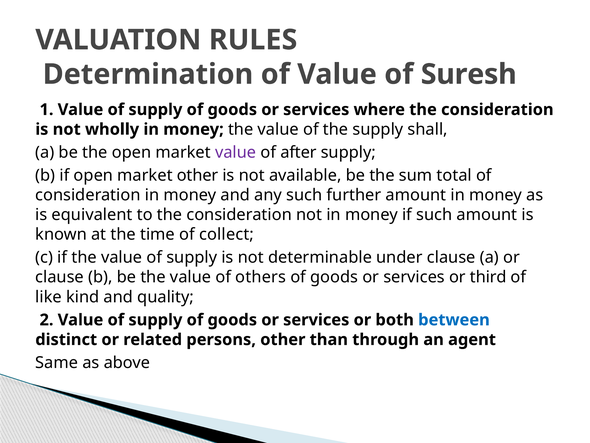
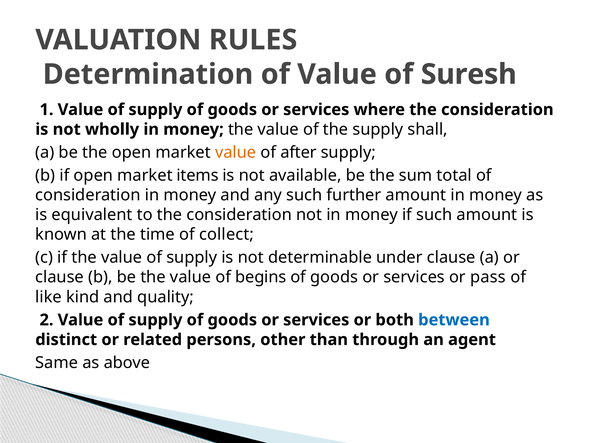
value colour: purple -> orange (236, 152)
market other: other -> items (198, 175)
others: others -> begins (261, 277)
third: third -> pass (488, 277)
